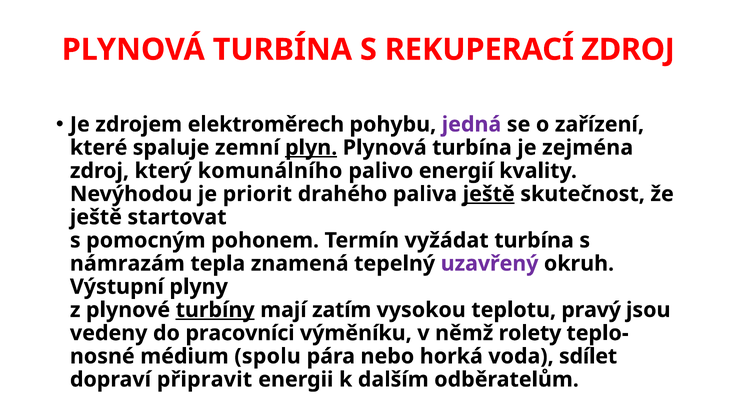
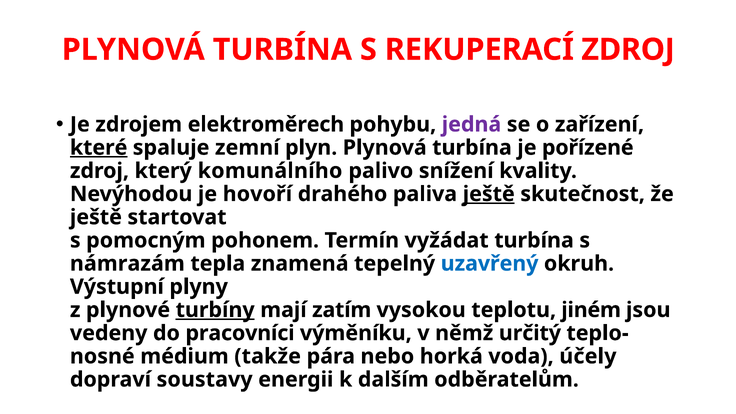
které underline: none -> present (99, 148)
plyn underline: present -> none (311, 148)
zejména: zejména -> pořízené (588, 148)
energií: energií -> snížení (456, 171)
priorit: priorit -> hovoří (257, 194)
uzavřený colour: purple -> blue (490, 264)
pravý: pravý -> jiném (591, 310)
rolety: rolety -> určitý (530, 333)
spolu: spolu -> takže (268, 356)
sdílet: sdílet -> účely (588, 356)
připravit: připravit -> soustavy (205, 380)
